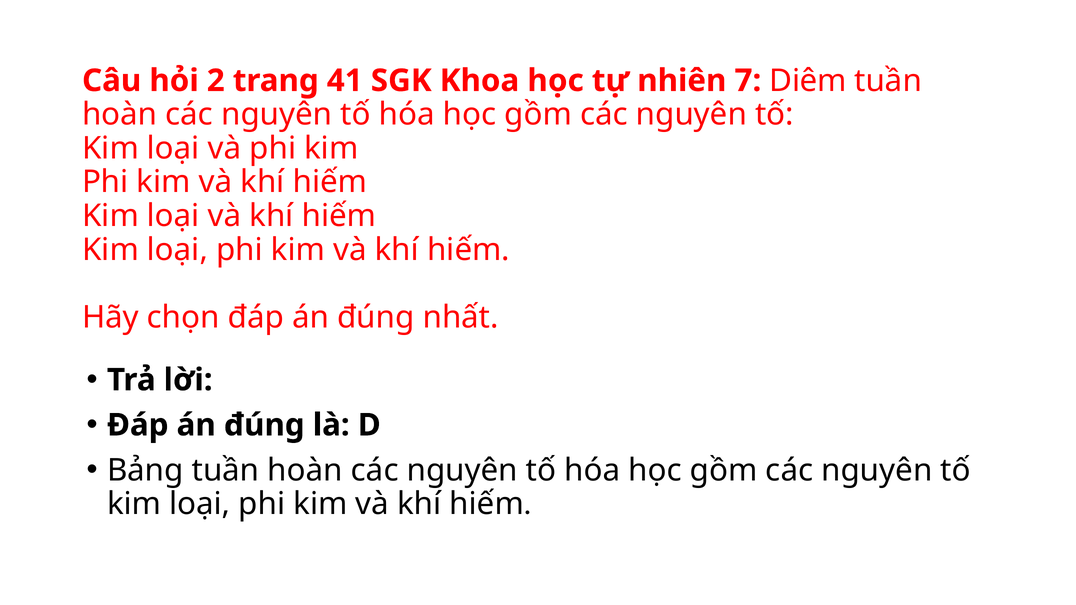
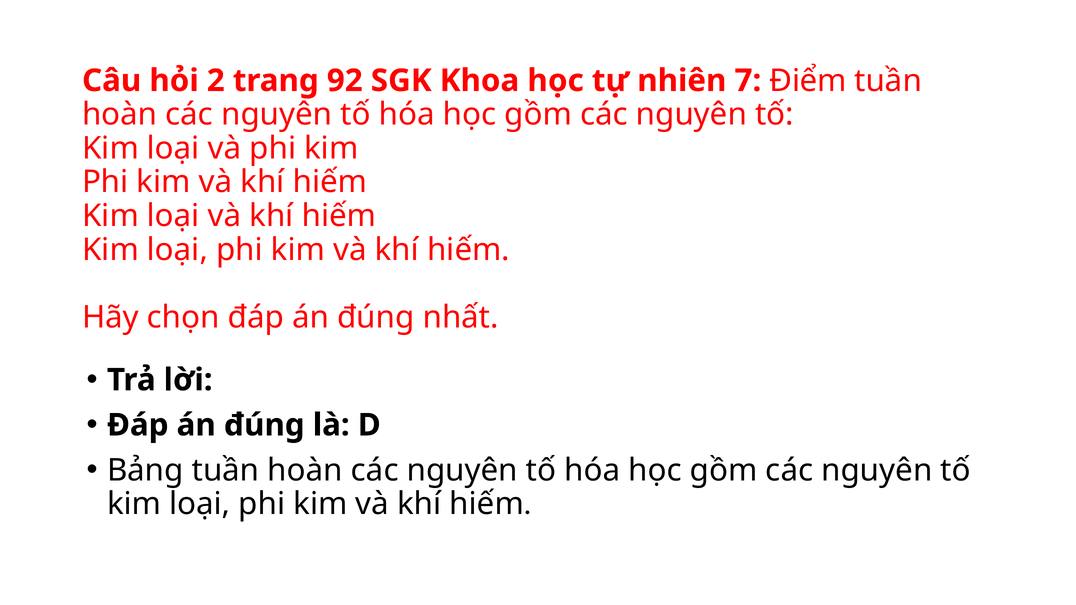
41: 41 -> 92 (345, 81)
Diêm: Diêm -> Điểm (808, 81)
